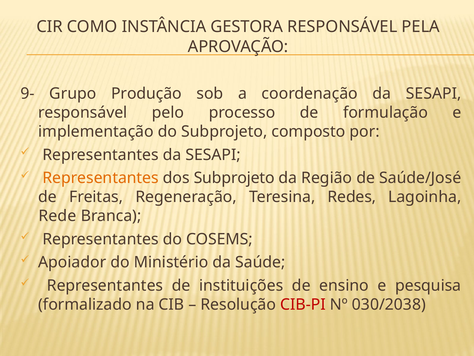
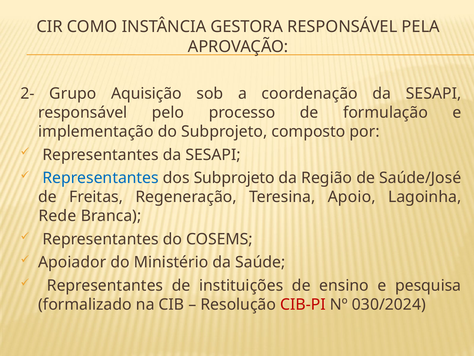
9-: 9- -> 2- (28, 93)
Produção: Produção -> Aquisição (146, 93)
Representantes colour: orange -> blue (101, 178)
Redes: Redes -> Apoio (352, 197)
030/2038: 030/2038 -> 030/2024 (389, 304)
